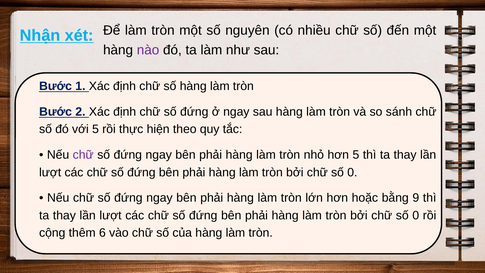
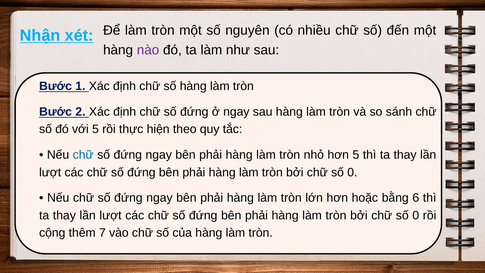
chữ colour: purple -> blue (83, 155)
9: 9 -> 6 (416, 198)
6: 6 -> 7 (102, 233)
